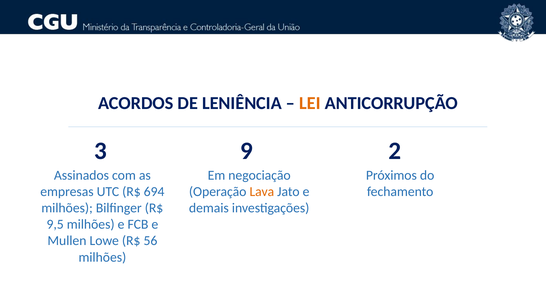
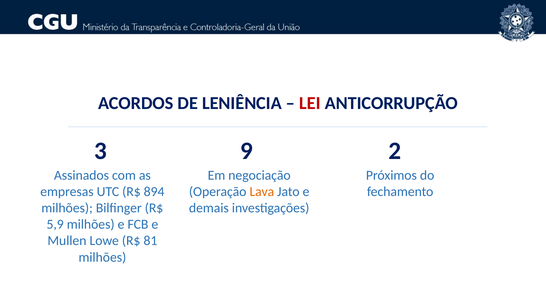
LEI colour: orange -> red (310, 103)
694: 694 -> 894 (154, 192)
9,5: 9,5 -> 5,9 (55, 225)
56: 56 -> 81 (150, 241)
